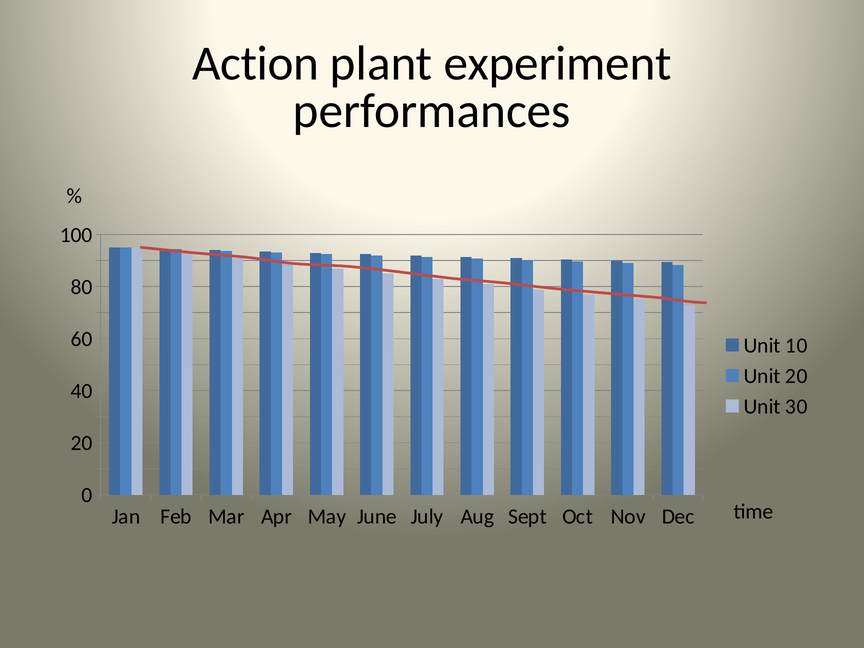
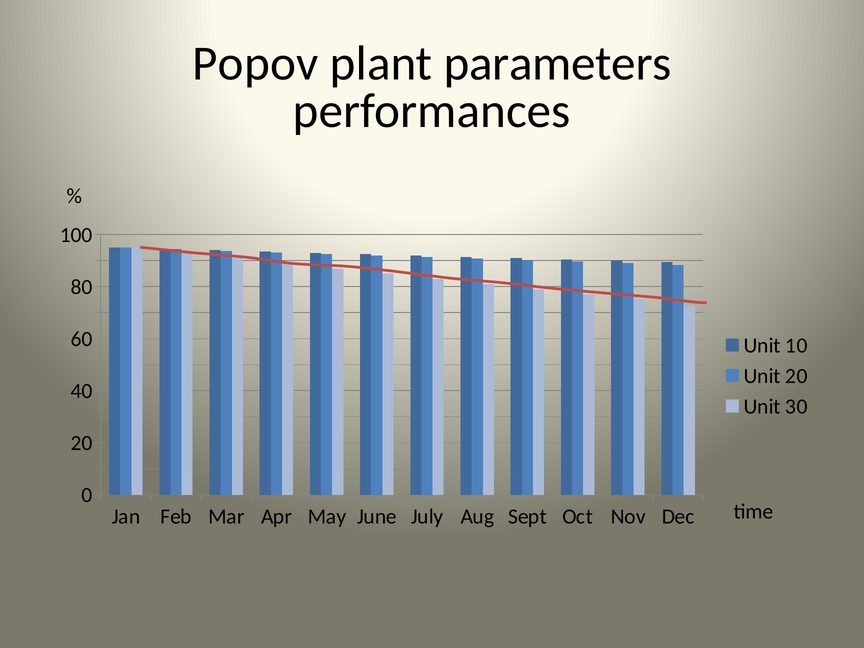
Action: Action -> Popov (255, 64)
experiment: experiment -> parameters (558, 64)
